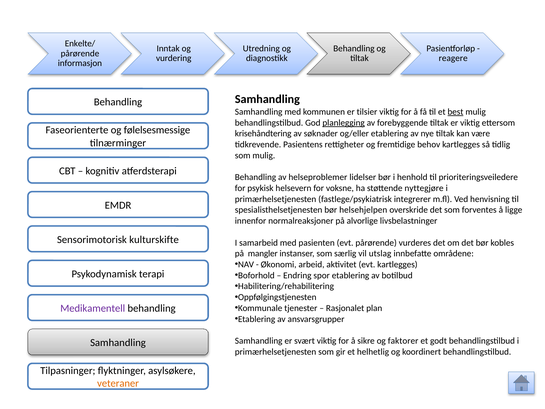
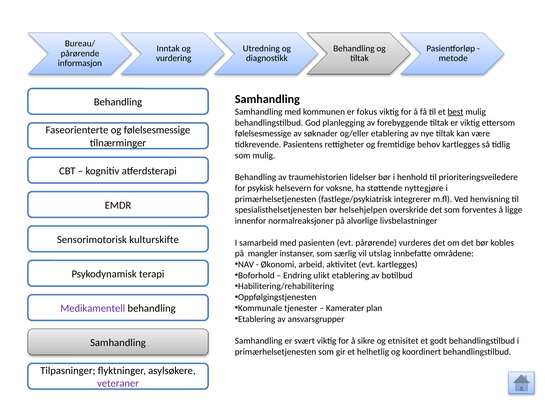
Enkelte/: Enkelte/ -> Bureau/ (80, 44)
reagere: reagere -> metode (453, 58)
tilsier: tilsier -> fokus (367, 112)
planlegging underline: present -> none (344, 123)
krisehåndtering: krisehåndtering -> følelsesmessige (263, 134)
helseproblemer: helseproblemer -> traumehistorien (318, 177)
spor: spor -> ulikt (322, 275)
Rasjonalet: Rasjonalet -> Kamerater (345, 308)
faktorer: faktorer -> etnisitet (403, 341)
veteraner colour: orange -> purple (118, 383)
